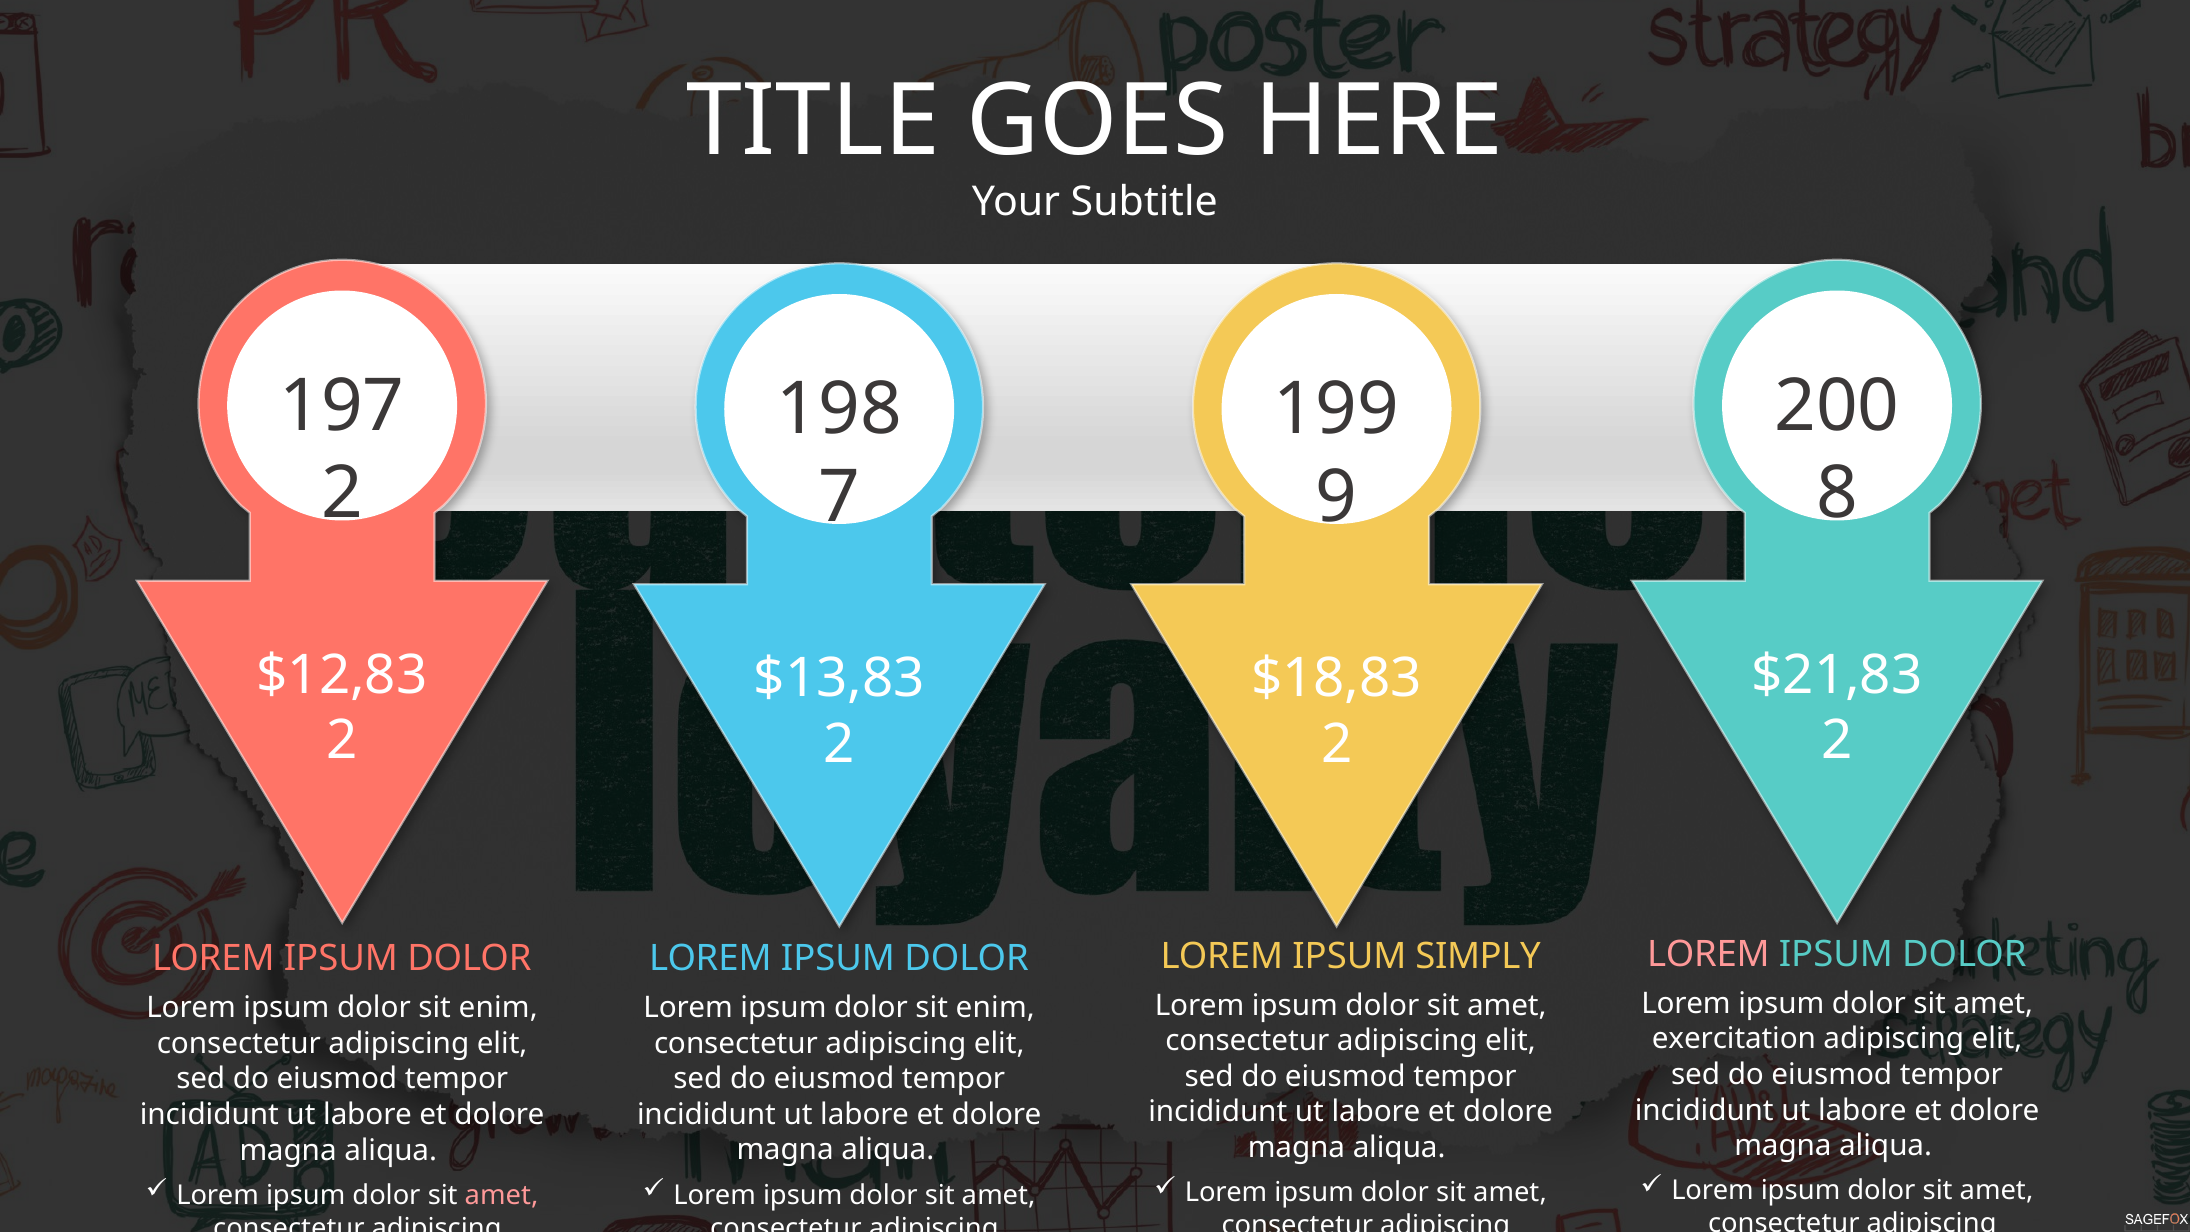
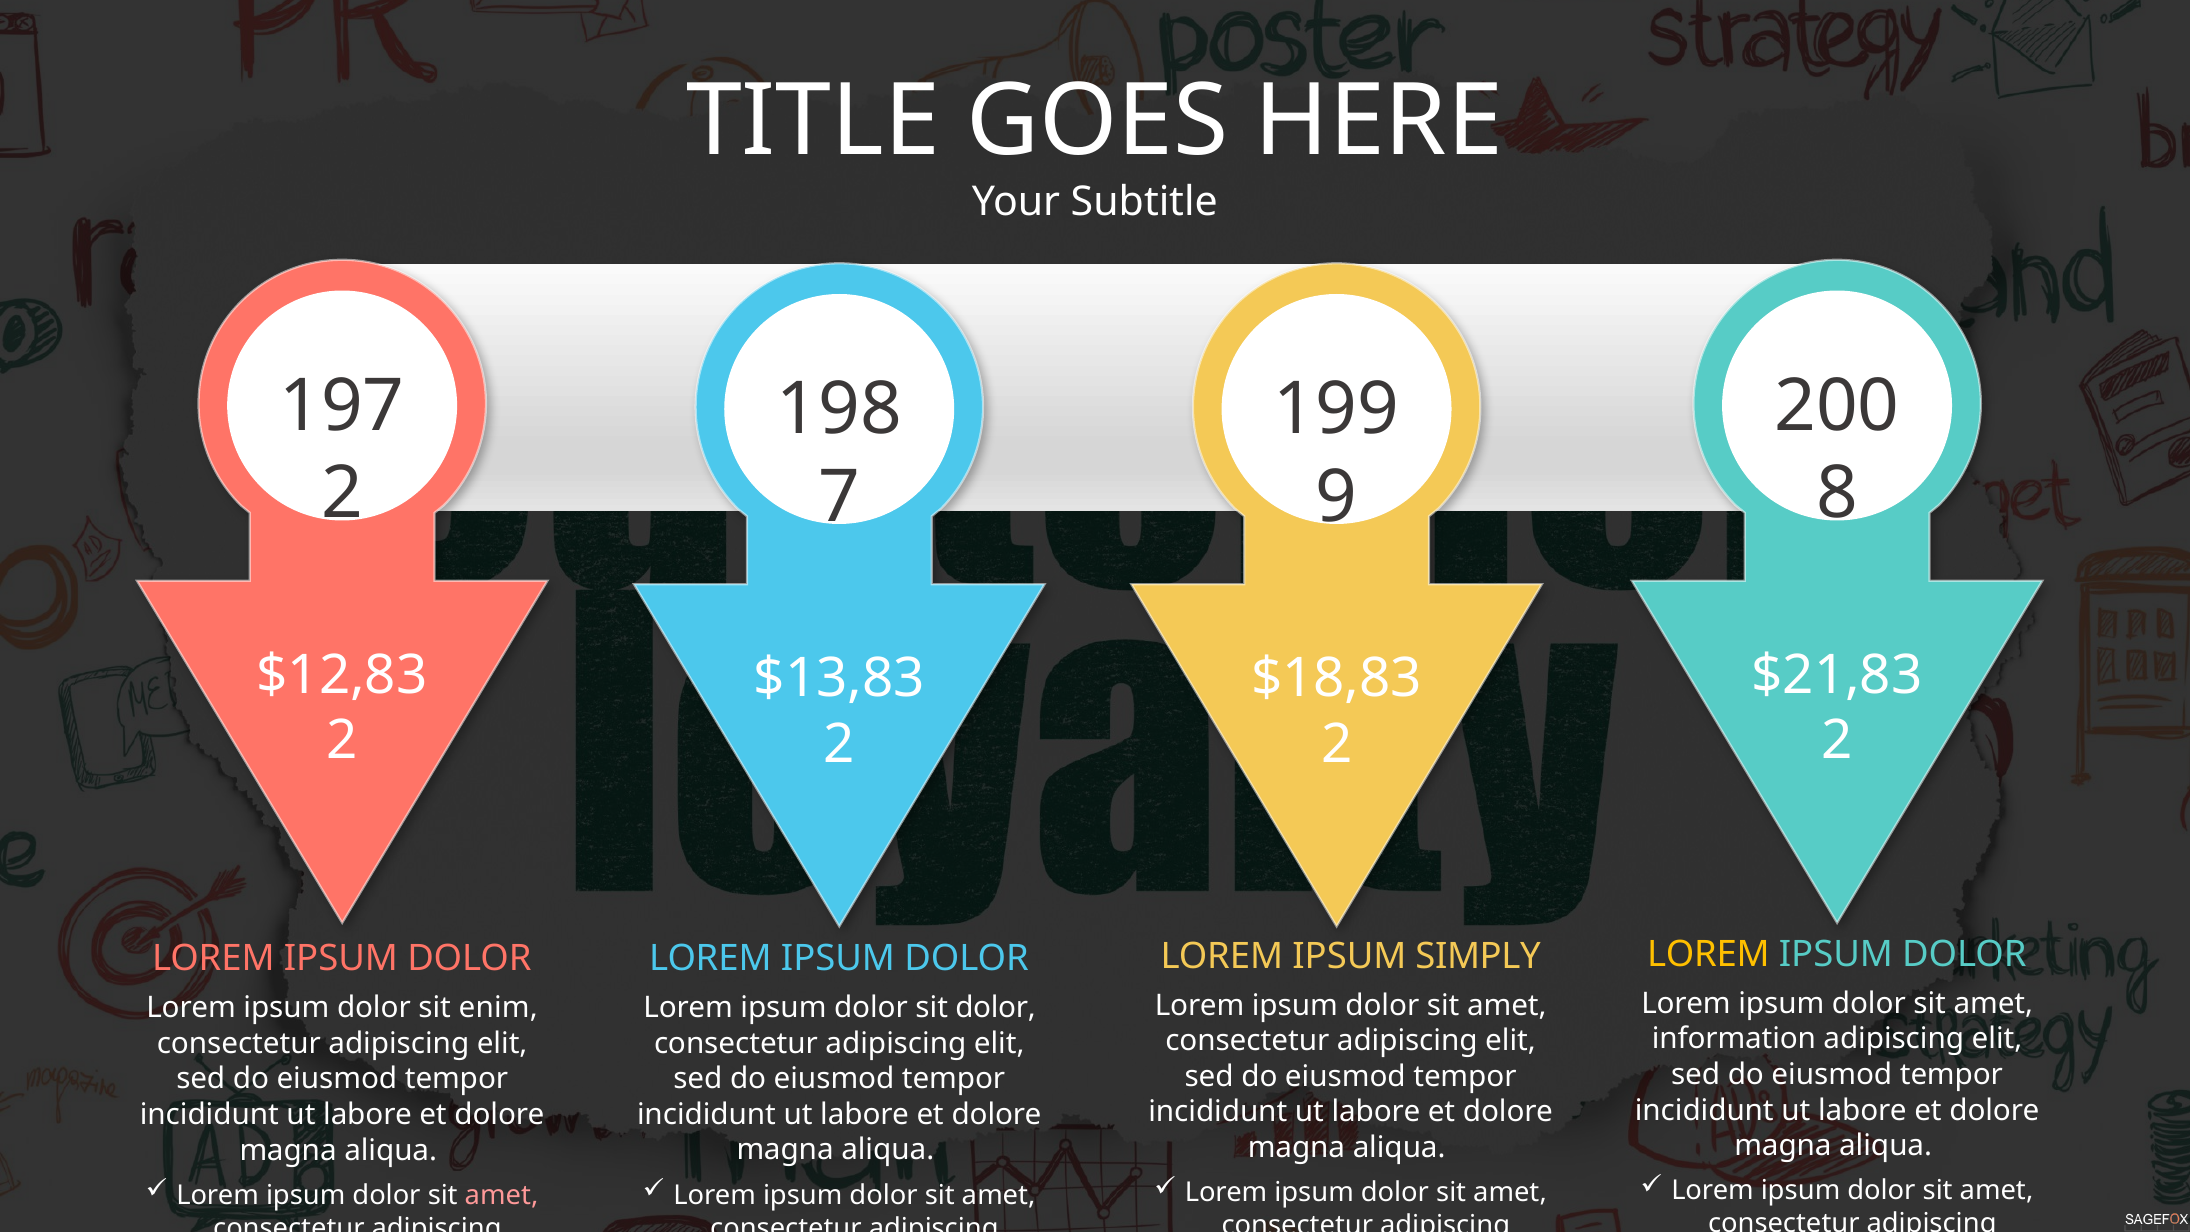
LOREM colour: pink -> yellow (1708, 955)
enim: enim -> dolor (996, 1008)
exercitation: exercitation -> information (1734, 1039)
